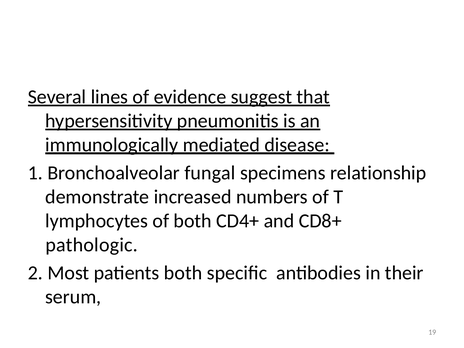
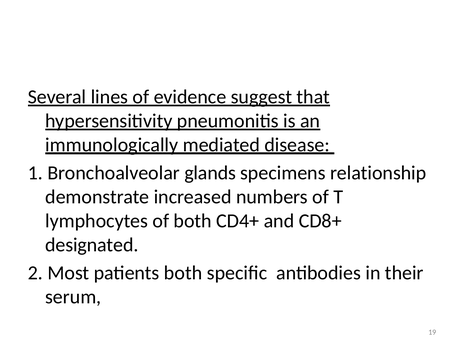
fungal: fungal -> glands (210, 173)
pathologic: pathologic -> designated (92, 245)
